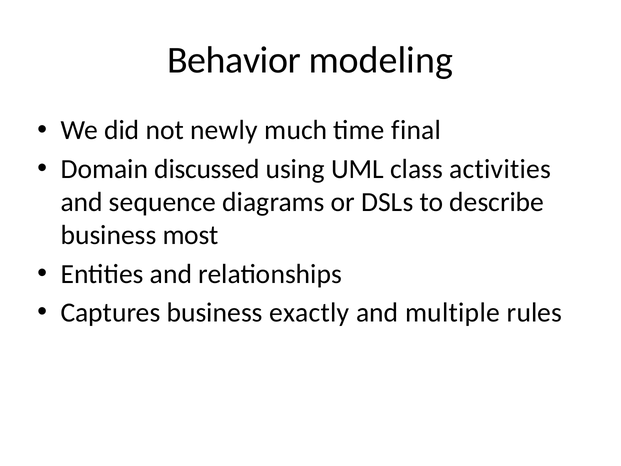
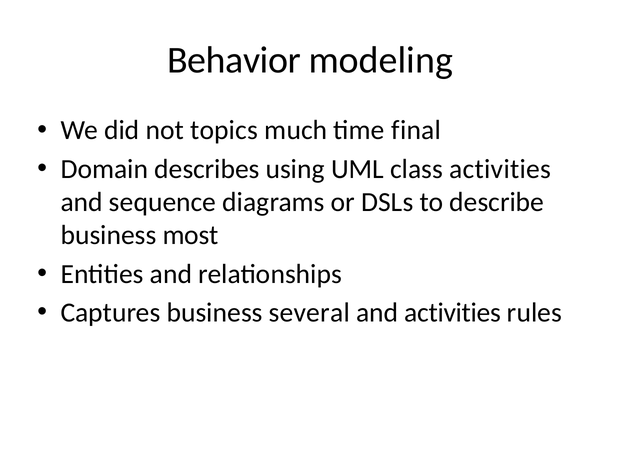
newly: newly -> topics (224, 130)
discussed: discussed -> describes (207, 169)
exactly: exactly -> several (309, 312)
and multiple: multiple -> activities (453, 312)
